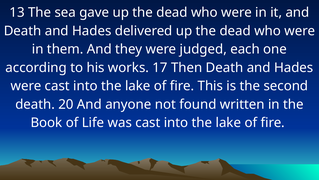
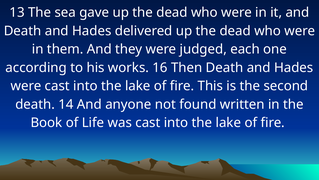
17: 17 -> 16 (160, 67)
20: 20 -> 14 (66, 104)
